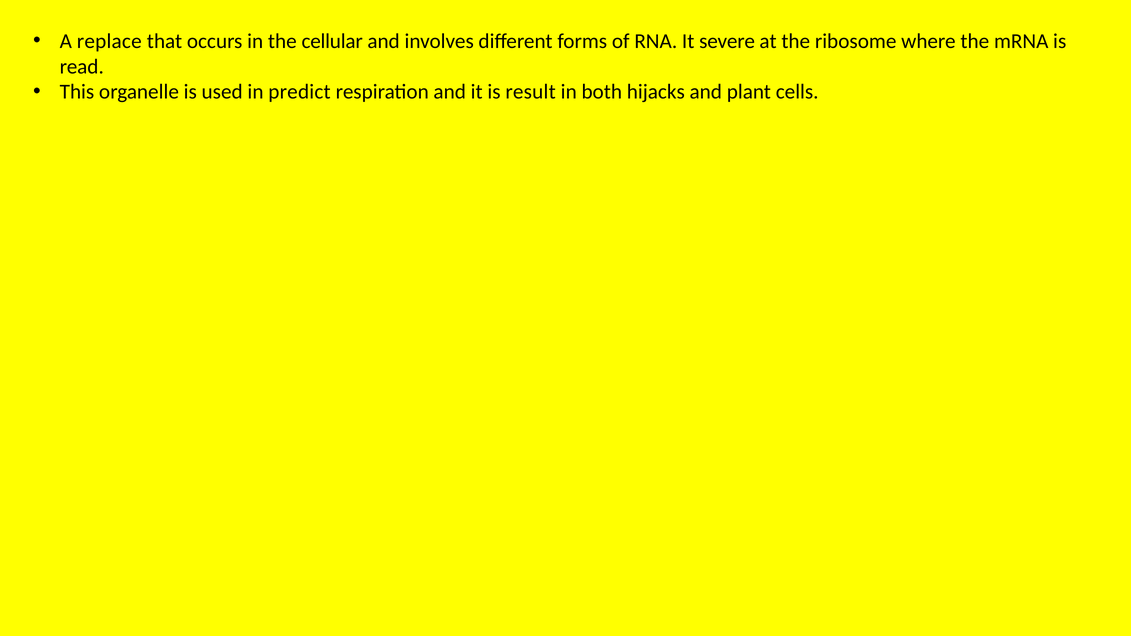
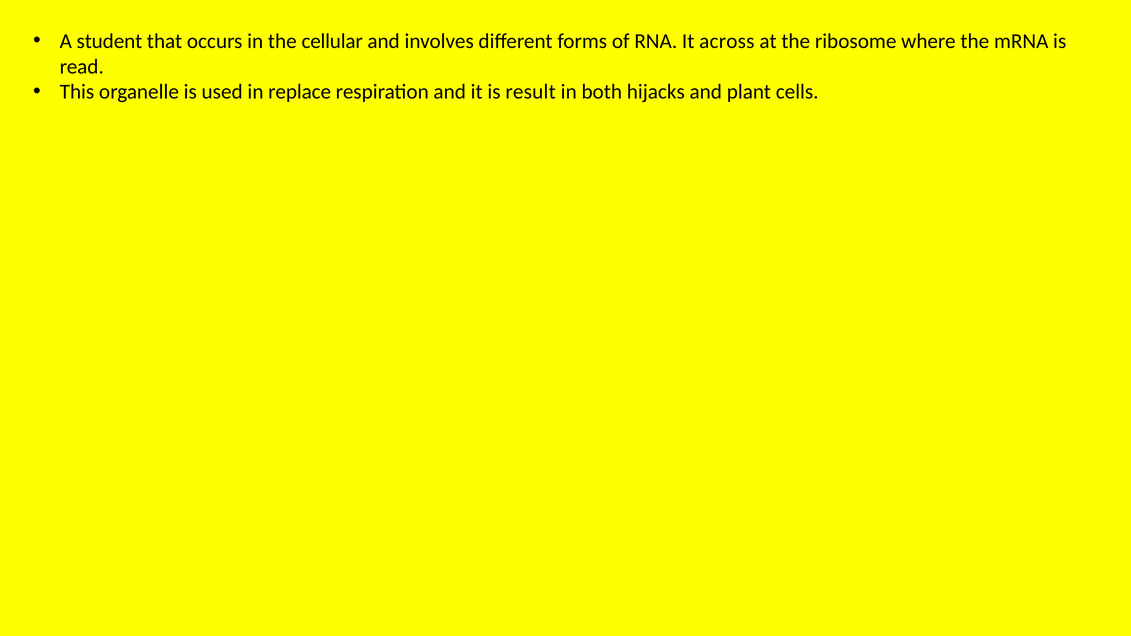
replace: replace -> student (109, 41)
severe: severe -> across (727, 41)
predict: predict -> replace (300, 92)
